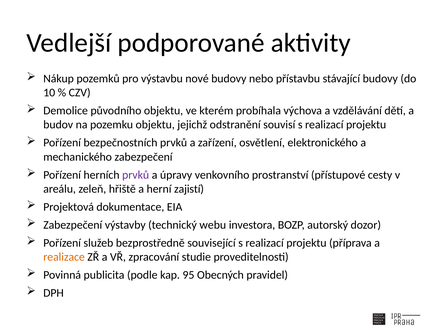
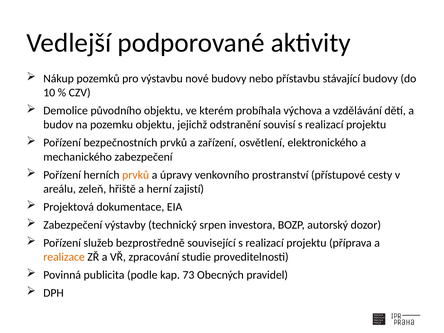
prvků colour: purple -> orange (136, 175)
webu: webu -> srpen (213, 225)
95: 95 -> 73 (188, 275)
